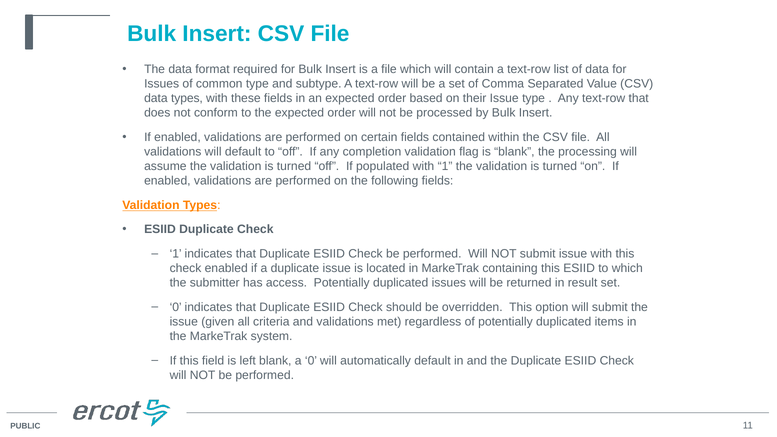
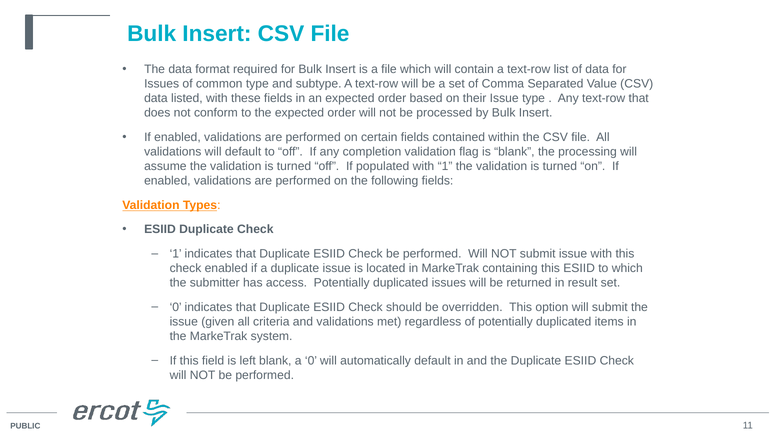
data types: types -> listed (187, 98)
